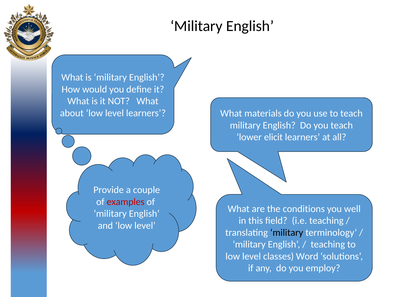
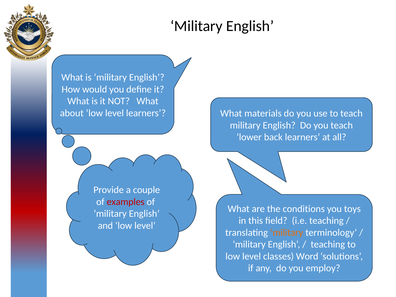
elicit: elicit -> back (273, 137)
well: well -> toys (352, 209)
military colour: black -> orange (287, 233)
